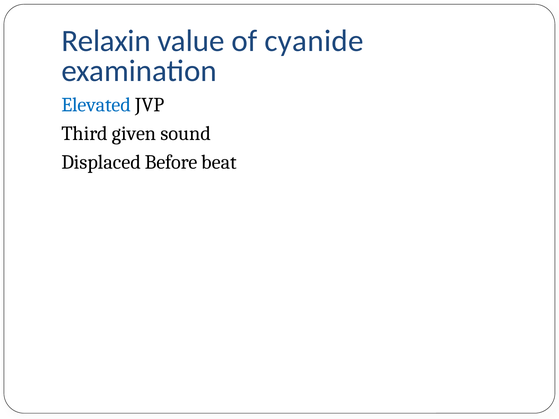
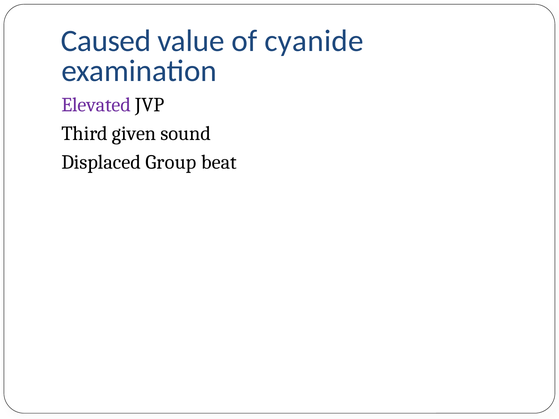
Relaxin: Relaxin -> Caused (106, 41)
Elevated colour: blue -> purple (96, 105)
Before: Before -> Group (171, 162)
